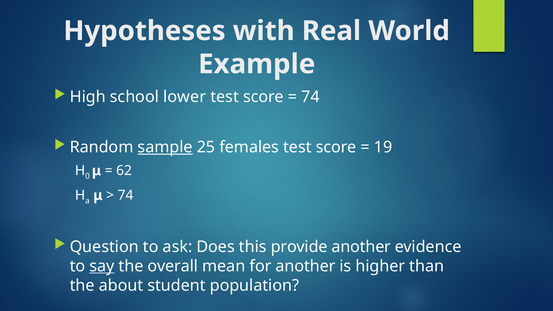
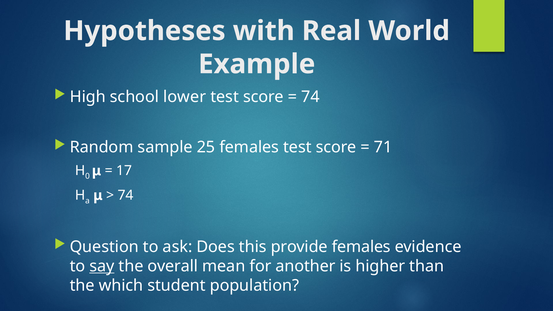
sample underline: present -> none (165, 147)
19: 19 -> 71 (383, 147)
62: 62 -> 17 (124, 171)
provide another: another -> females (361, 247)
about: about -> which (121, 285)
